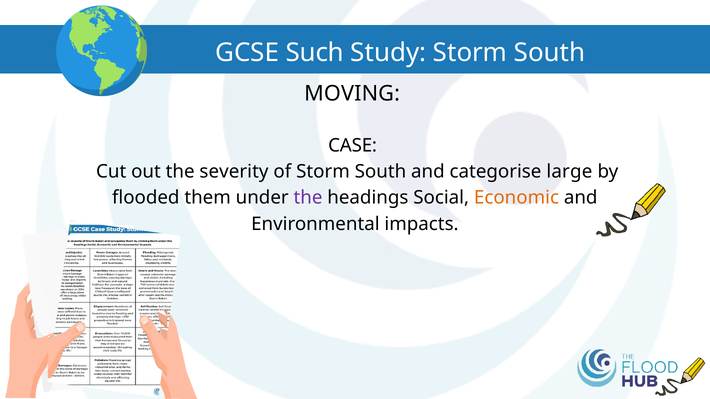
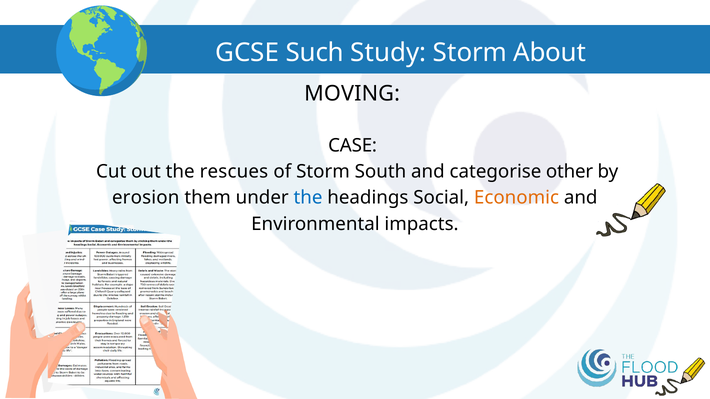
Study Storm South: South -> About (550, 53)
severity: severity -> rescues (234, 172)
large: large -> other (570, 172)
flooded: flooded -> erosion (146, 198)
the colour: purple -> blue (308, 198)
